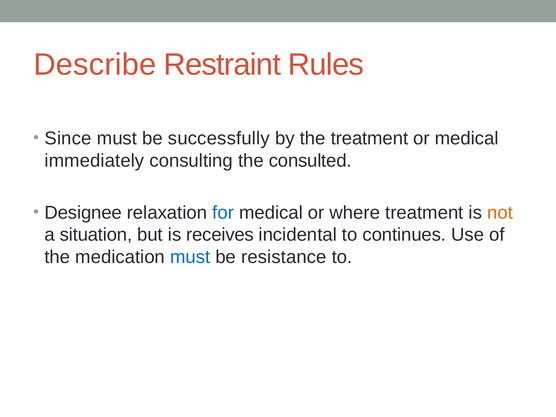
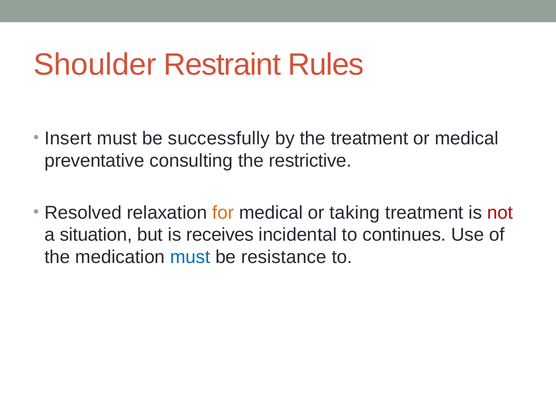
Describe: Describe -> Shoulder (95, 65)
Since: Since -> Insert (68, 138)
immediately: immediately -> preventative (94, 161)
consulted: consulted -> restrictive (310, 161)
Designee: Designee -> Resolved (83, 213)
for colour: blue -> orange (223, 213)
where: where -> taking (355, 213)
not colour: orange -> red (500, 213)
